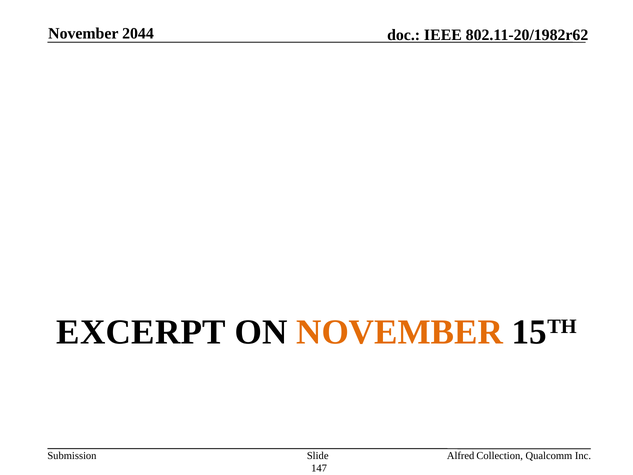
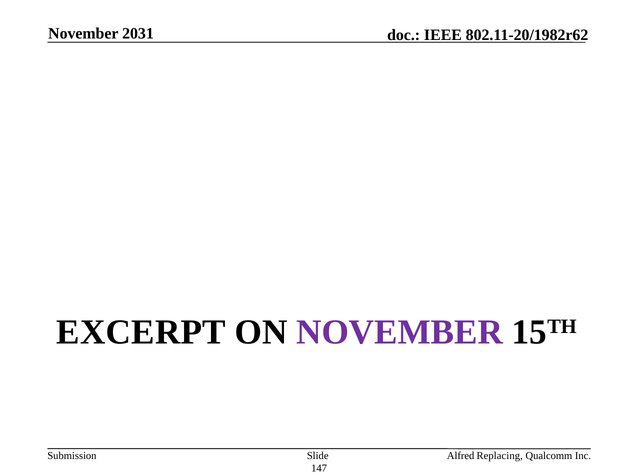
2044: 2044 -> 2031 (138, 34)
NOVEMBER colour: orange -> purple (400, 332)
Collection: Collection -> Replacing (500, 455)
